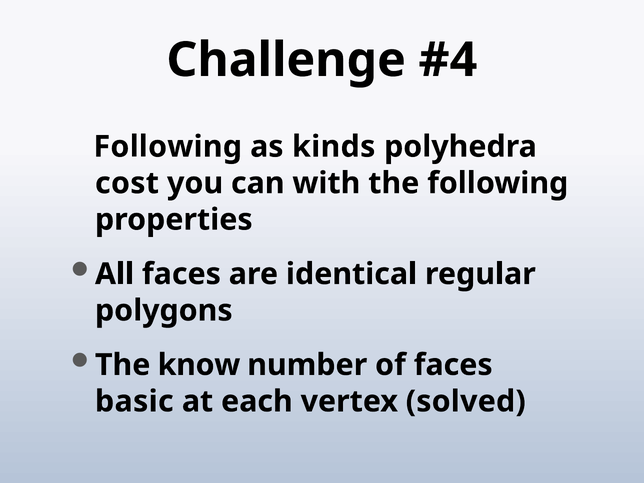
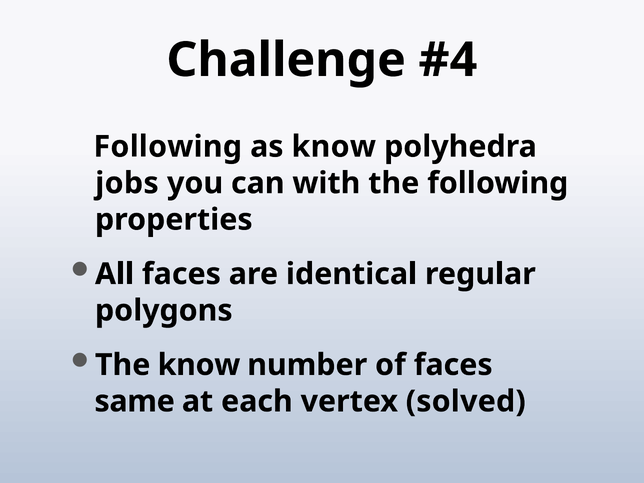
as kinds: kinds -> know (334, 147)
cost: cost -> jobs (127, 183)
basic: basic -> same (135, 401)
